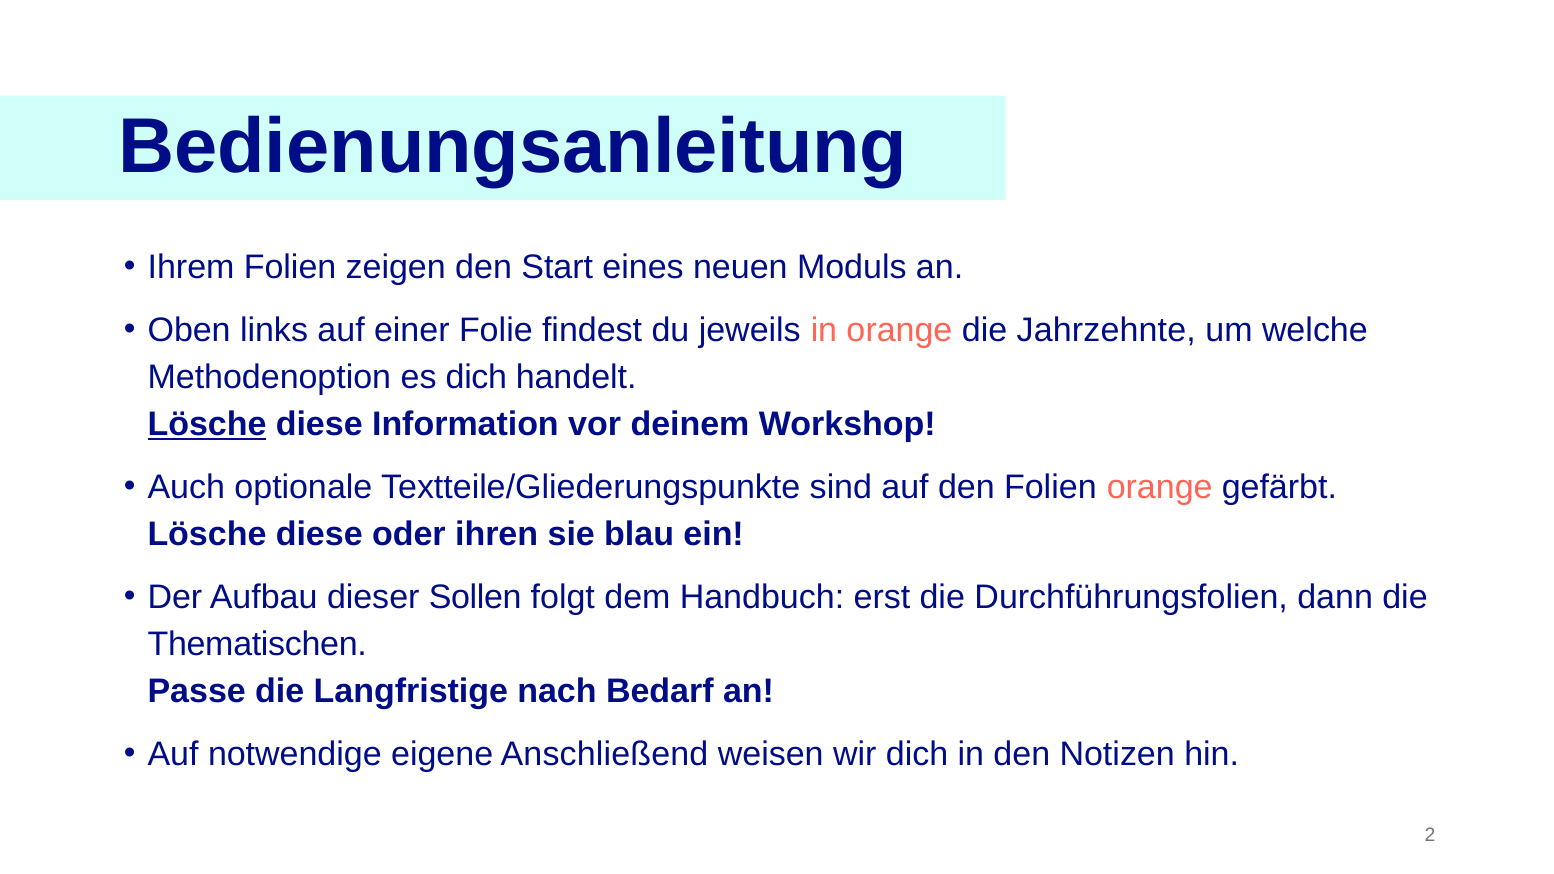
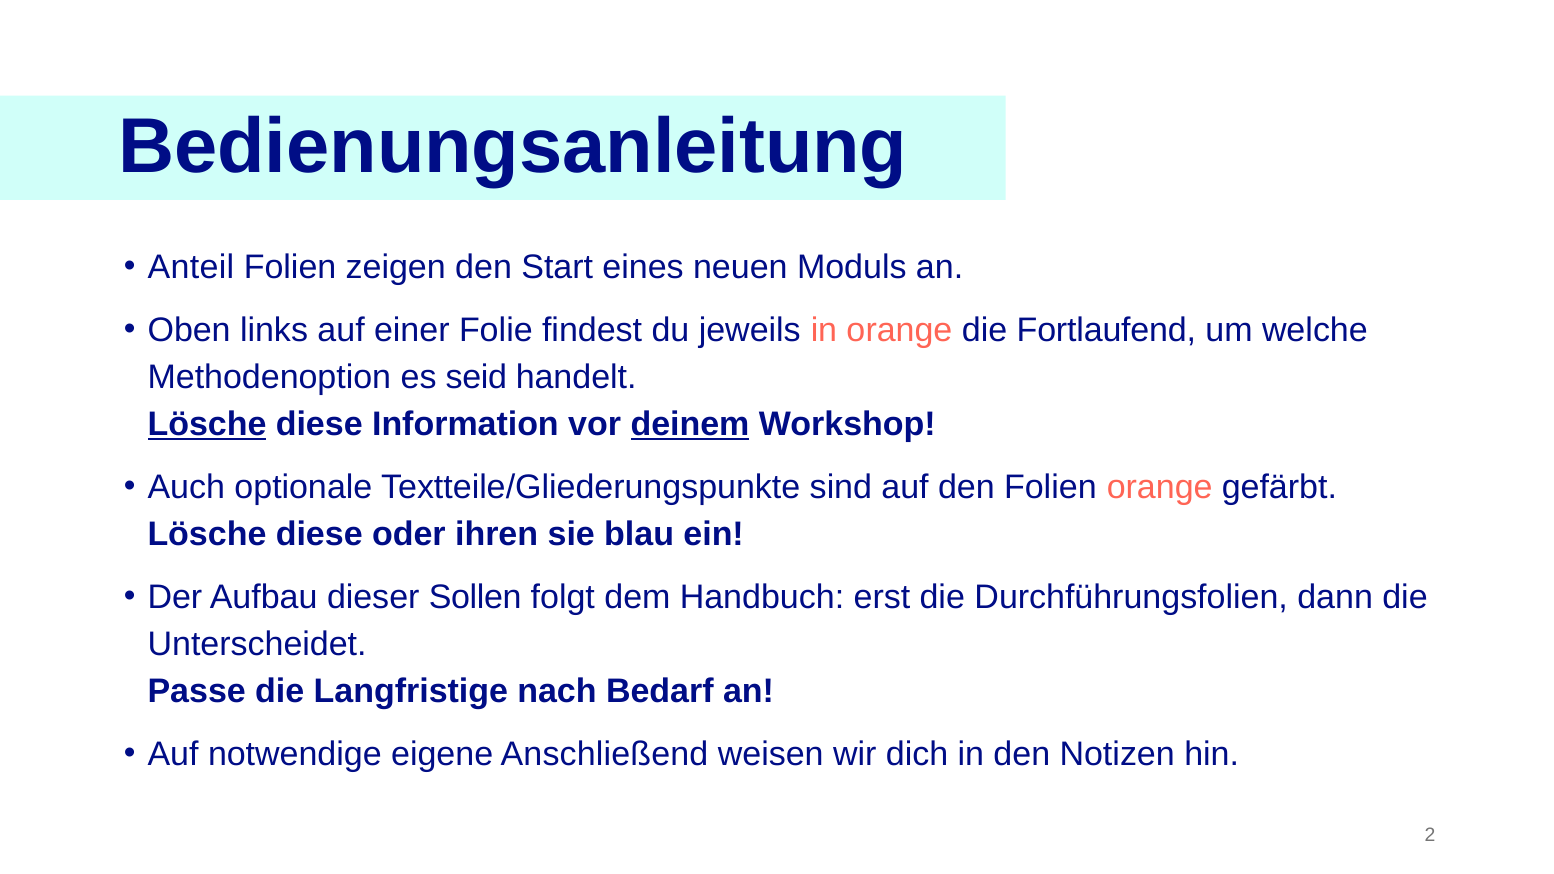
Ihrem: Ihrem -> Anteil (191, 267)
Jahrzehnte: Jahrzehnte -> Fortlaufend (1106, 330)
es dich: dich -> seid (476, 377)
deinem underline: none -> present (690, 424)
Thematischen: Thematischen -> Unterscheidet (257, 644)
